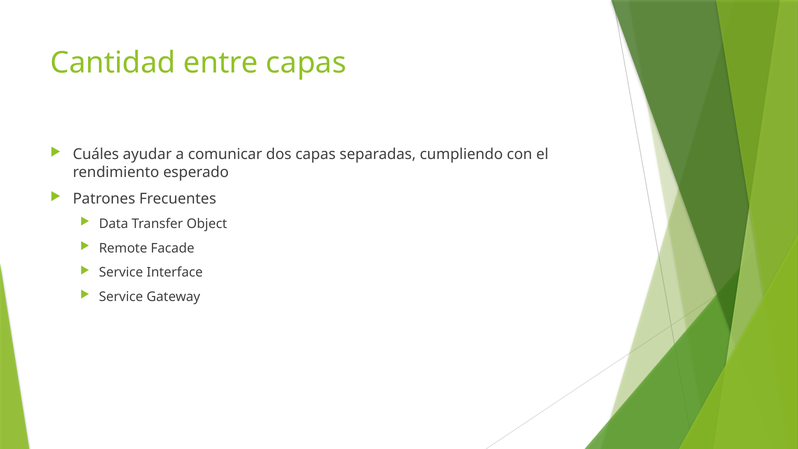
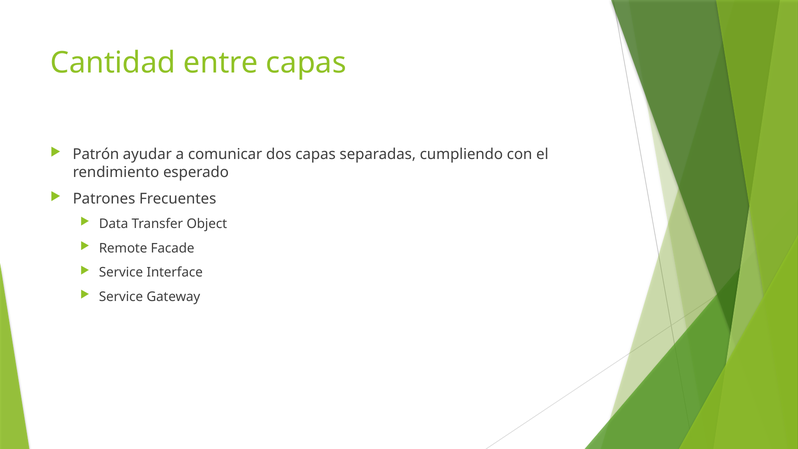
Cuáles: Cuáles -> Patrón (96, 154)
